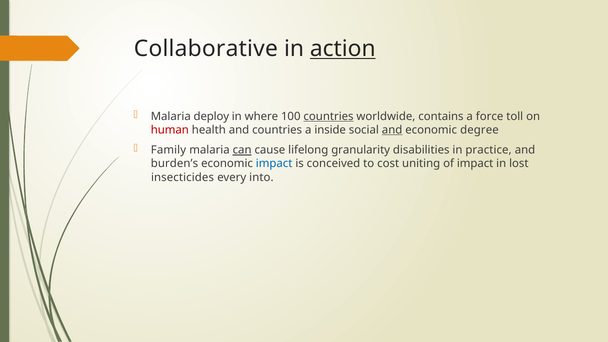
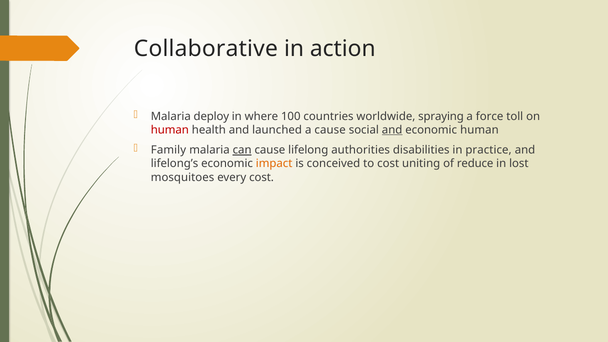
action underline: present -> none (343, 49)
countries underline: present -> none (329, 116)
contains: contains -> spraying (441, 116)
and countries: countries -> launched (277, 130)
a inside: inside -> cause (330, 130)
economic degree: degree -> human (479, 130)
granularity: granularity -> authorities (361, 150)
burden’s: burden’s -> lifelong’s (174, 164)
impact colour: blue -> orange (274, 164)
of impact: impact -> reduce (475, 164)
insecticides: insecticides -> mosquitoes (183, 177)
every into: into -> cost (262, 177)
